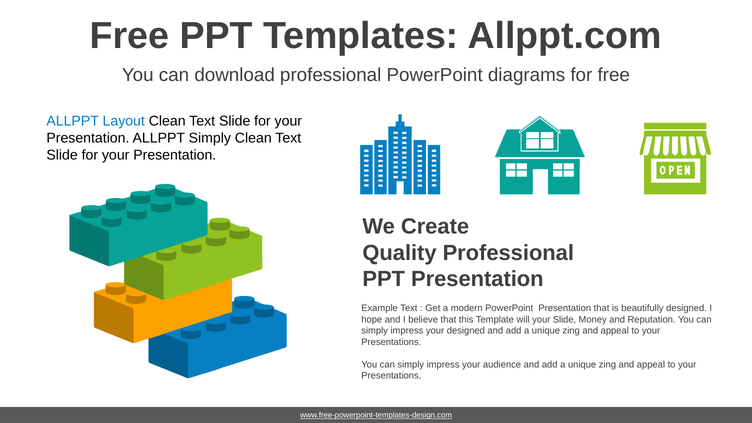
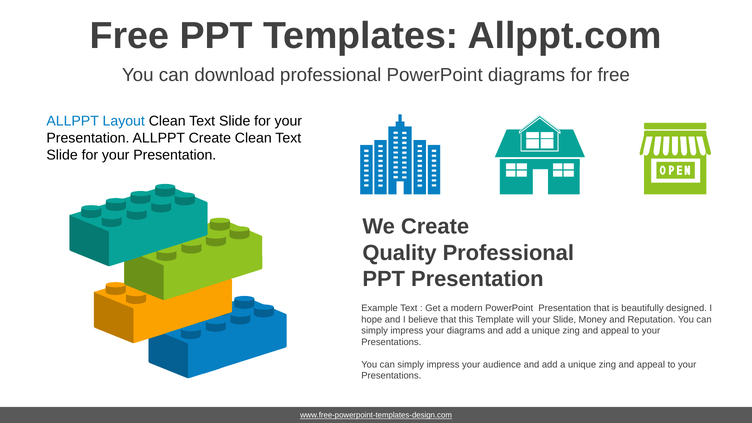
ALLPPT Simply: Simply -> Create (210, 138)
your designed: designed -> diagrams (466, 331)
